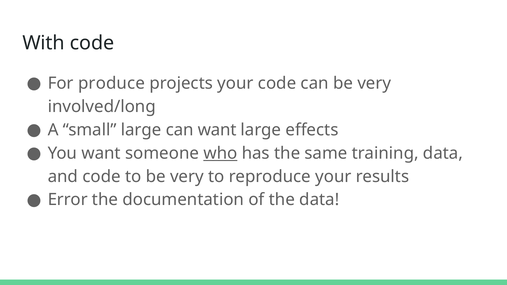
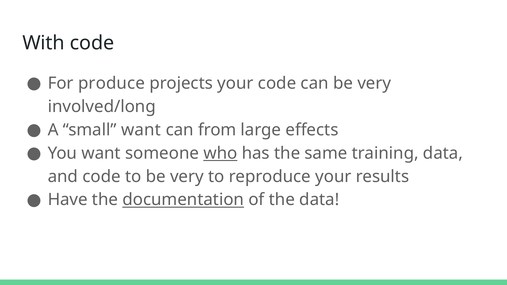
small large: large -> want (141, 130)
can want: want -> from (217, 130)
Error: Error -> Have (68, 200)
documentation underline: none -> present (183, 200)
